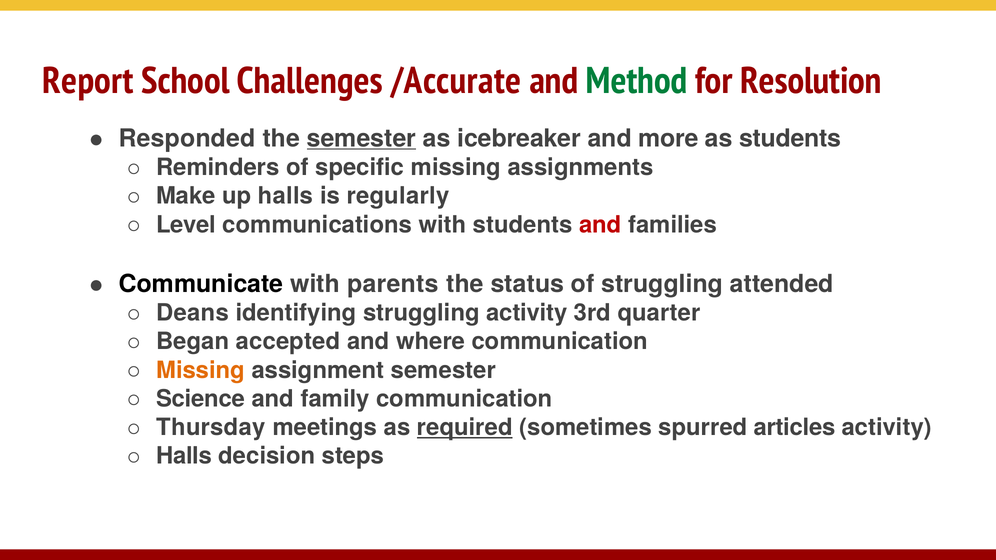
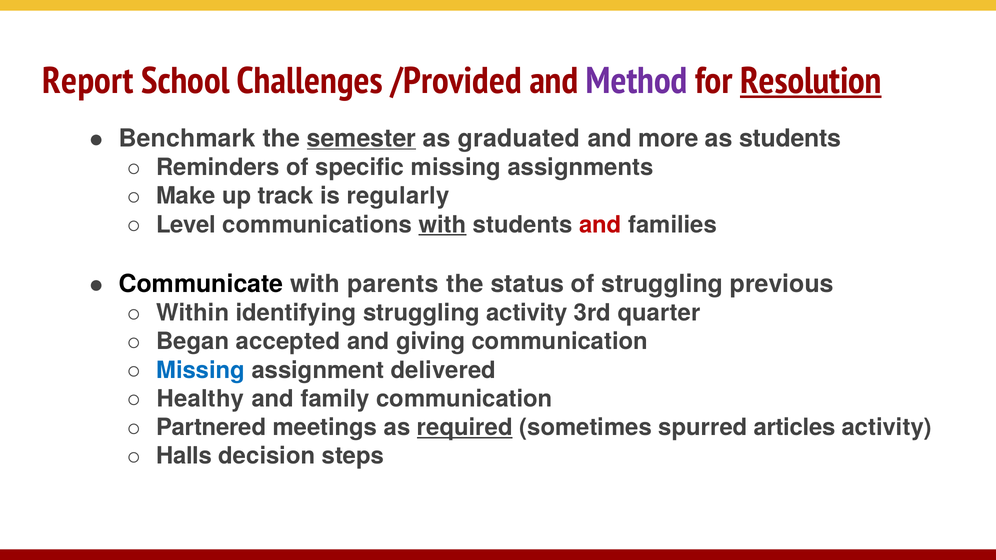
/Accurate: /Accurate -> /Provided (456, 81)
Method colour: green -> purple (637, 81)
Resolution underline: none -> present (811, 81)
Responded: Responded -> Benchmark (187, 138)
icebreaker: icebreaker -> graduated (519, 138)
up halls: halls -> track (286, 196)
with underline: none -> present (443, 225)
attended: attended -> previous (782, 284)
Deans: Deans -> Within (193, 313)
where: where -> giving (431, 342)
Missing colour: orange -> blue (201, 370)
assignment semester: semester -> delivered (443, 370)
Science: Science -> Healthy (200, 399)
Thursday: Thursday -> Partnered (211, 428)
